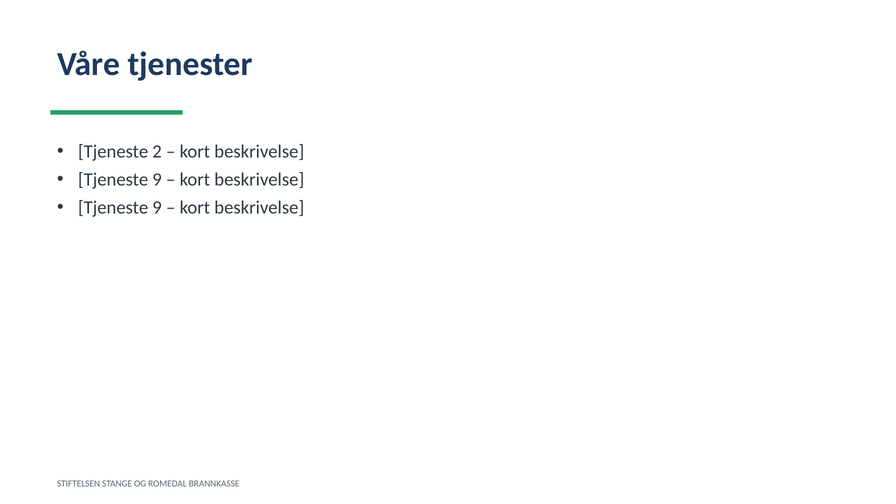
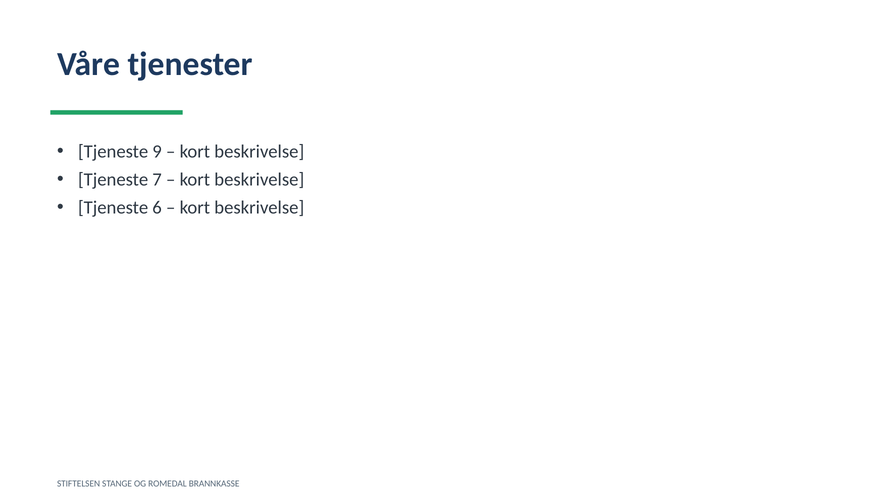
2: 2 -> 9 (157, 152)
9: 9 -> 7 (157, 180)
9: 9 -> 6 (157, 208)
